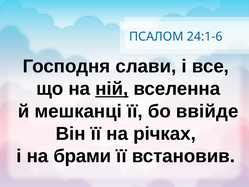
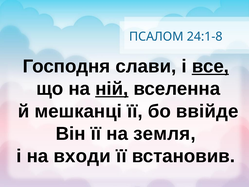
24:1-6: 24:1-6 -> 24:1-8 (205, 37)
все underline: none -> present (210, 66)
річках: річках -> земля (164, 133)
брами: брами -> входи (82, 156)
